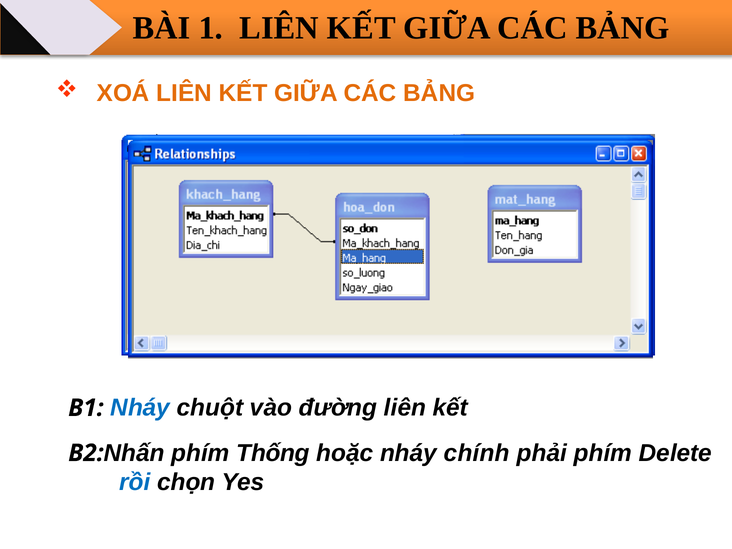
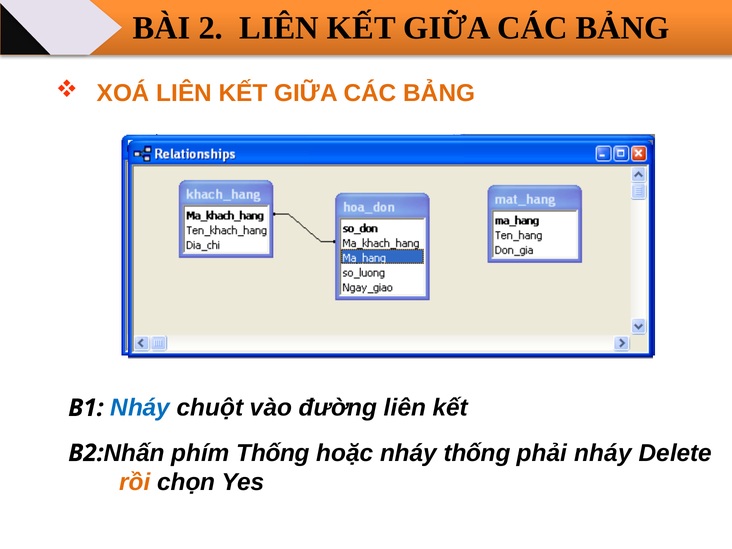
1: 1 -> 2 (211, 28)
nháy chính: chính -> thống (477, 453)
phải phím: phím -> nháy (603, 453)
rồi colour: blue -> orange (135, 482)
